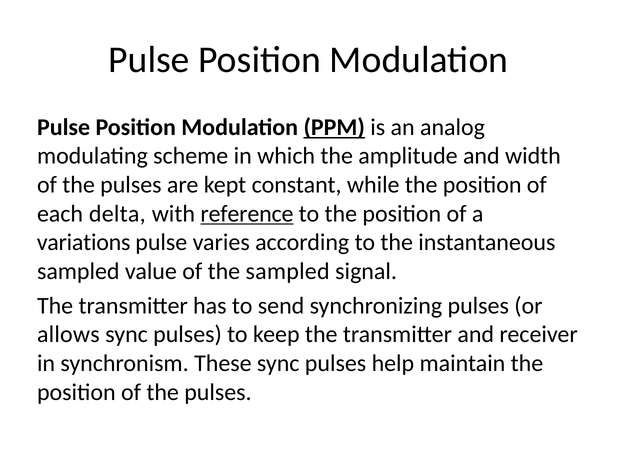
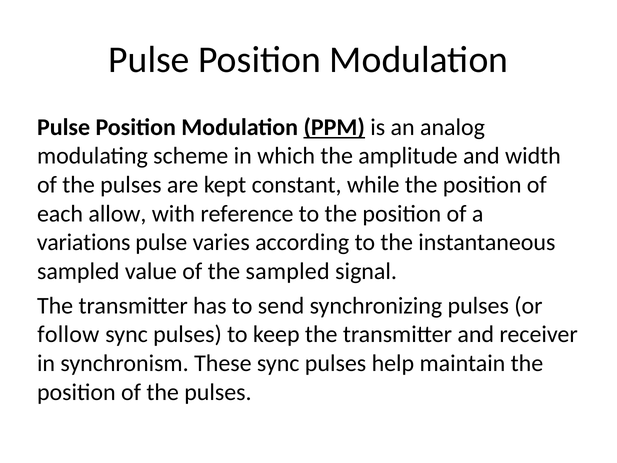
delta: delta -> allow (117, 214)
reference underline: present -> none (247, 214)
allows: allows -> follow (68, 334)
